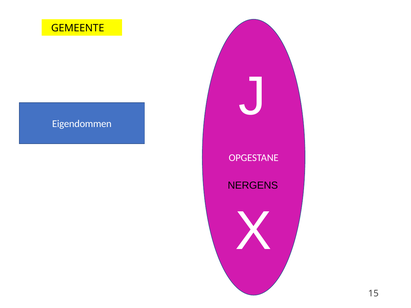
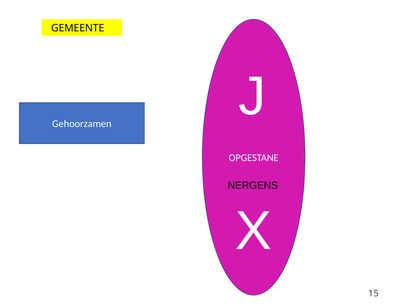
Eigendommen: Eigendommen -> Gehoorzamen (82, 124)
